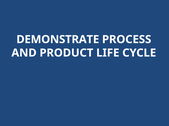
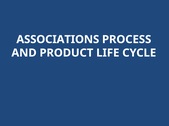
DEMONSTRATE: DEMONSTRATE -> ASSOCIATIONS (58, 40)
